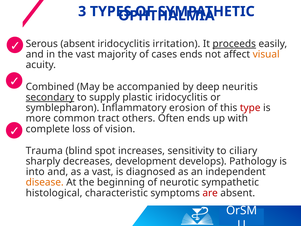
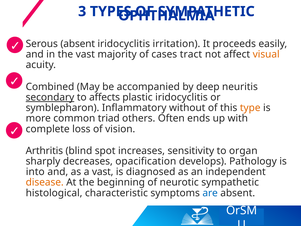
proceeds underline: present -> none (234, 44)
cases ends: ends -> tract (191, 54)
supply: supply -> affects (105, 97)
erosion: erosion -> without (187, 108)
type colour: red -> orange (250, 108)
tract: tract -> triad (109, 118)
Trauma: Trauma -> Arthritis (44, 151)
ciliary: ciliary -> organ (243, 151)
development: development -> opacification (146, 161)
are colour: red -> blue (210, 193)
